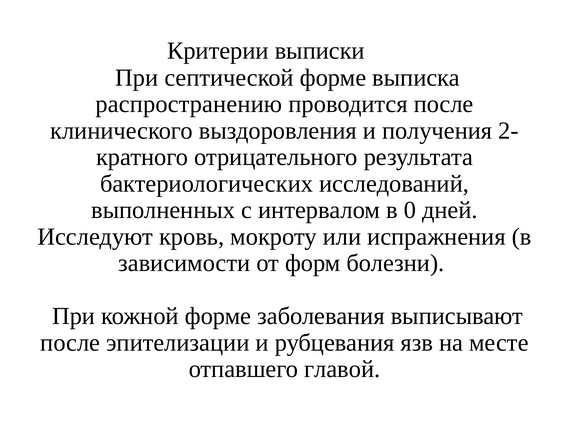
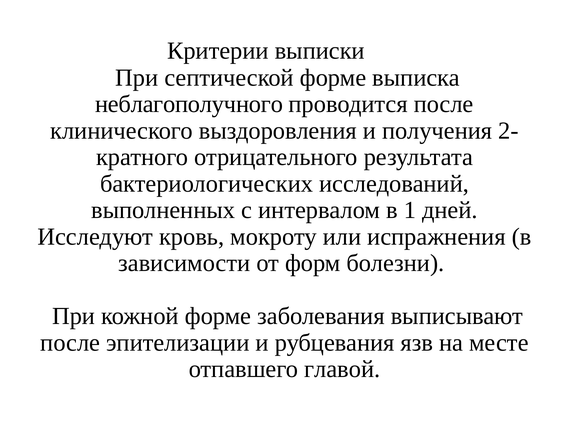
распространению: распространению -> неблагополучного (189, 104)
0: 0 -> 1 (410, 210)
